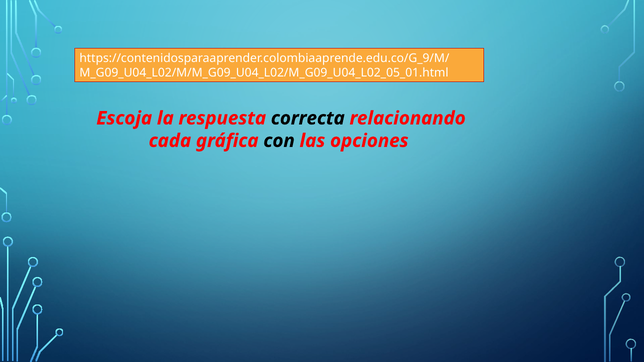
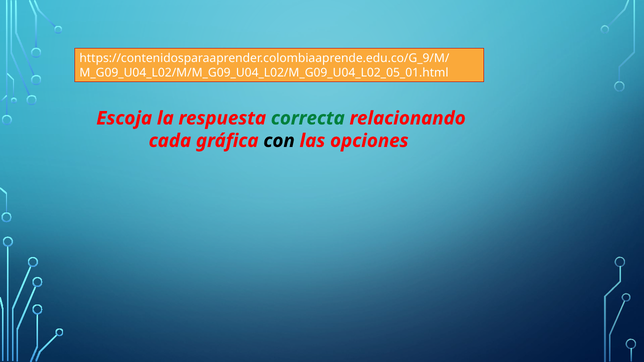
correcta colour: black -> green (308, 118)
